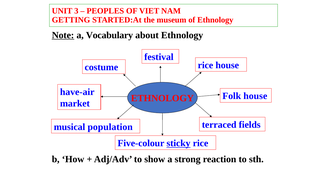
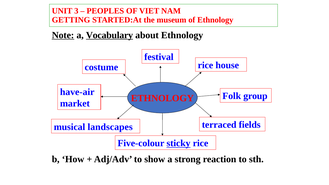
Vocabulary underline: none -> present (109, 35)
Folk house: house -> group (255, 96)
population: population -> landscapes (110, 127)
